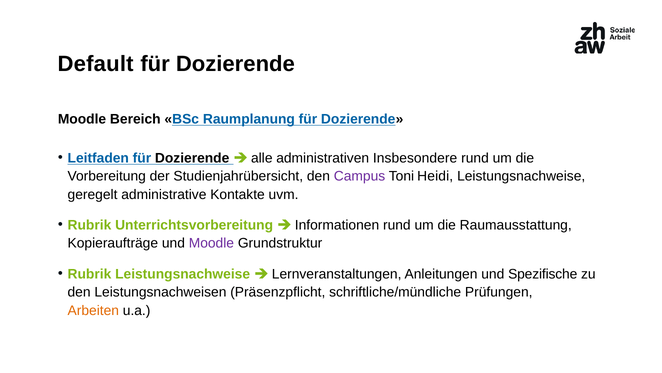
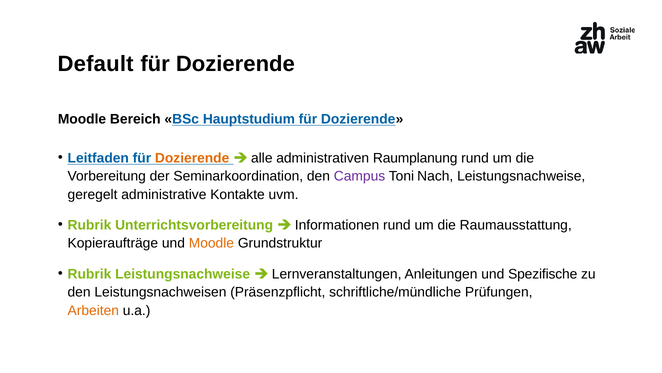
Raumplanung: Raumplanung -> Hauptstudium (249, 119)
Dozierende colour: black -> orange (192, 158)
Insbesondere: Insbesondere -> Raumplanung (415, 158)
Studienjahrübersicht: Studienjahrübersicht -> Seminarkoordination (238, 176)
Heidi: Heidi -> Nach (435, 176)
Moodle colour: purple -> orange (211, 243)
